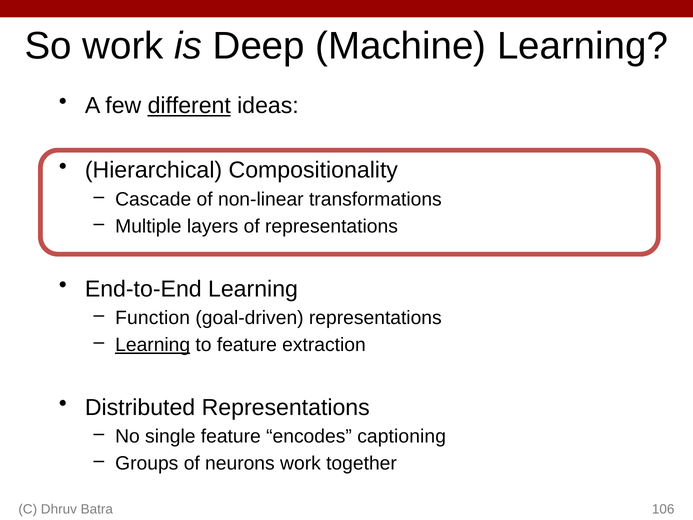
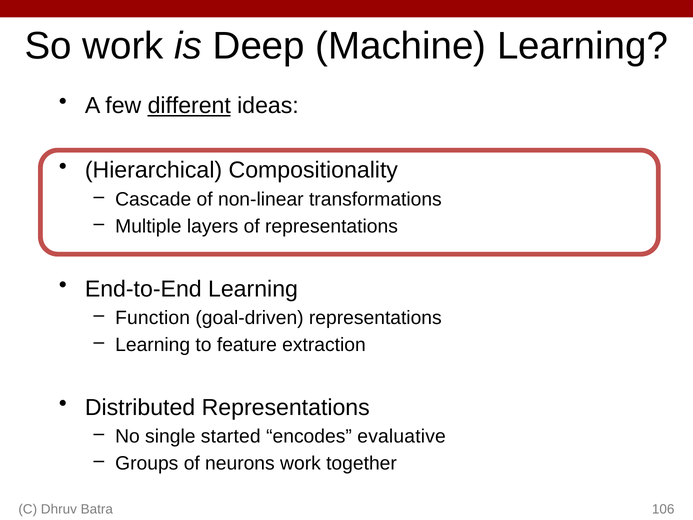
Learning underline: present -> none (153, 345)
single feature: feature -> started (231, 436)
captioning: captioning -> evaluative (402, 436)
